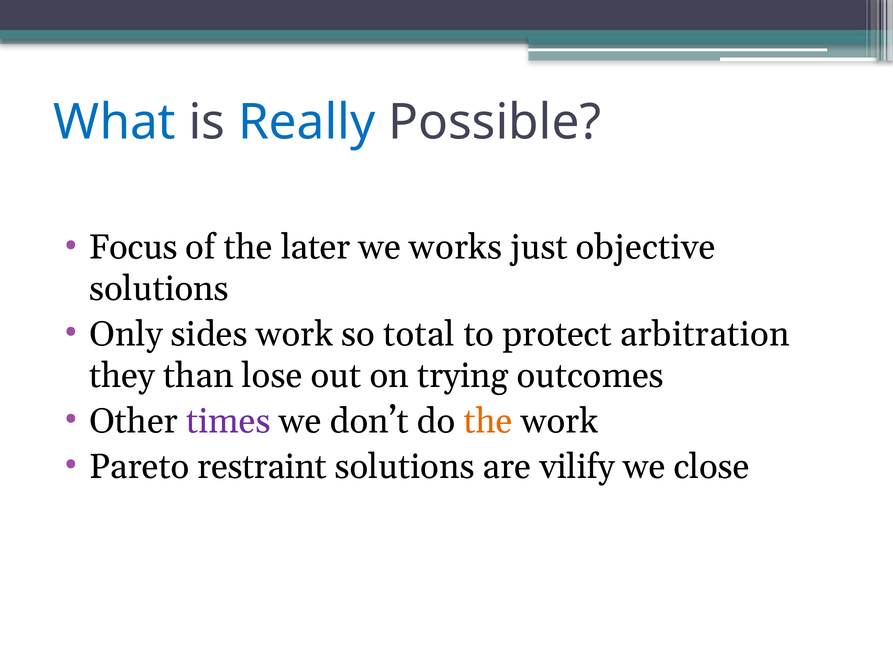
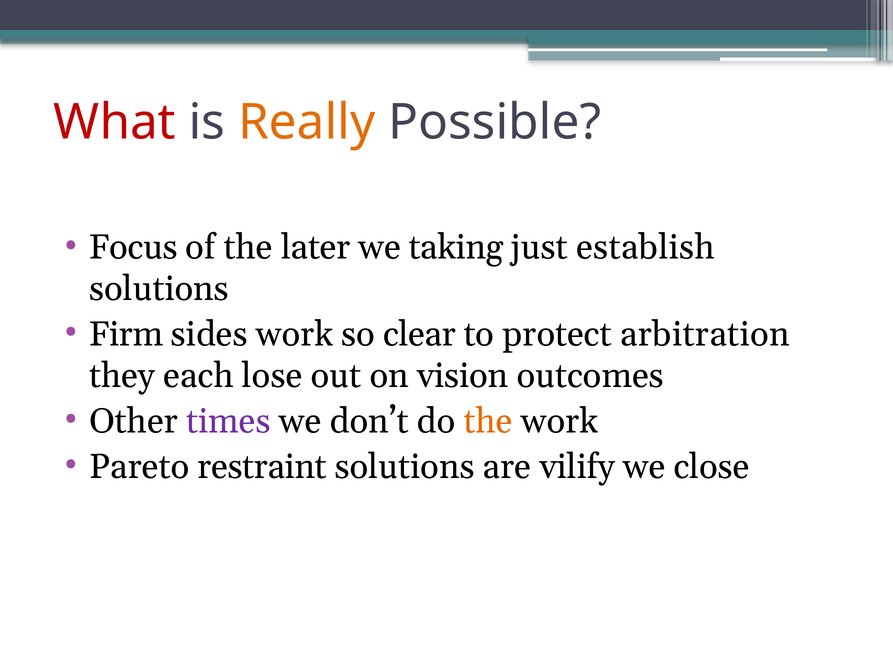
What colour: blue -> red (115, 123)
Really colour: blue -> orange (307, 123)
works: works -> taking (456, 247)
objective: objective -> establish (646, 247)
Only: Only -> Firm (126, 334)
total: total -> clear (419, 334)
than: than -> each (199, 376)
trying: trying -> vision (463, 376)
